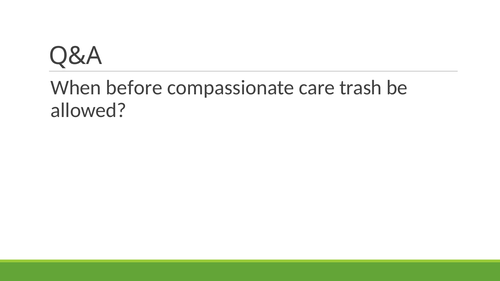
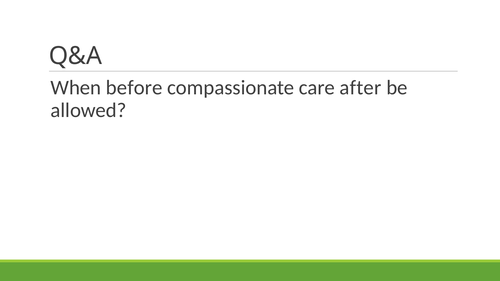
trash: trash -> after (360, 88)
